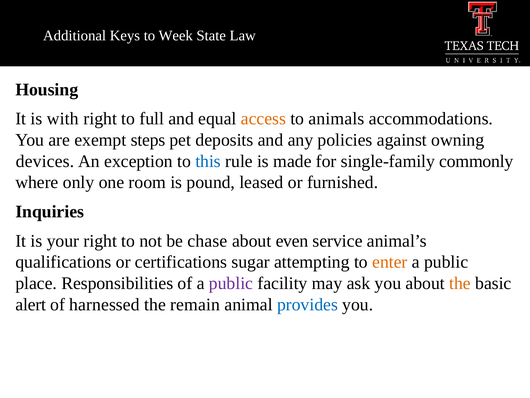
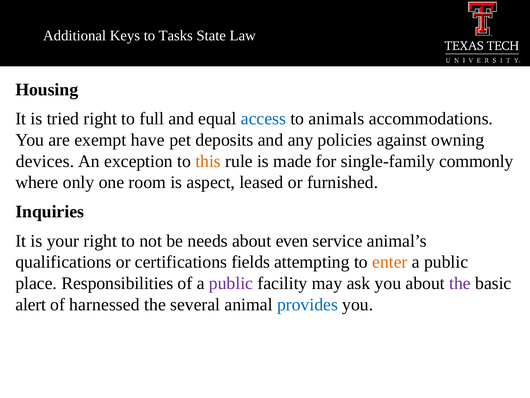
Week: Week -> Tasks (176, 35)
with: with -> tried (63, 119)
access colour: orange -> blue (263, 119)
steps: steps -> have (148, 140)
this colour: blue -> orange (208, 161)
pound: pound -> aspect (211, 182)
chase: chase -> needs (208, 241)
sugar: sugar -> fields (251, 262)
the colour: orange -> purple (460, 283)
remain: remain -> several (195, 304)
